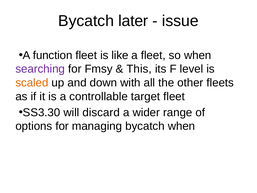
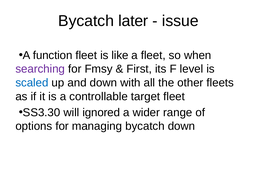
This: This -> First (139, 69)
scaled colour: orange -> blue (32, 83)
discard: discard -> ignored (101, 112)
bycatch when: when -> down (181, 126)
